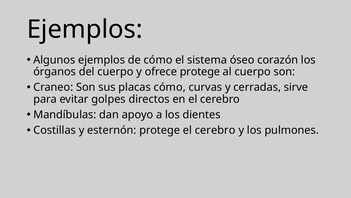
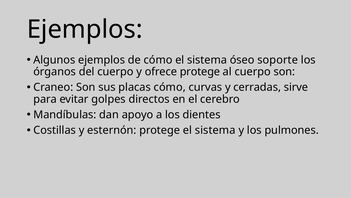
corazón: corazón -> soporte (278, 60)
protege el cerebro: cerebro -> sistema (215, 130)
